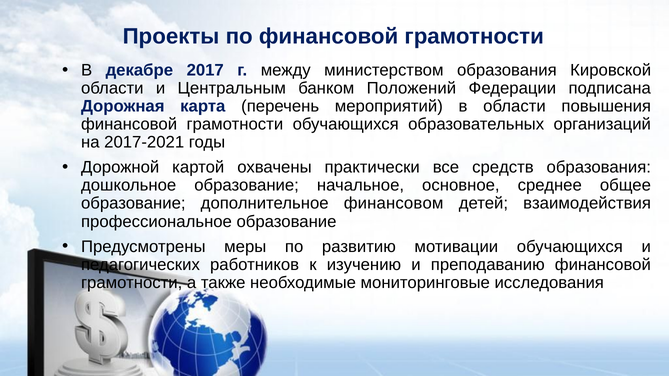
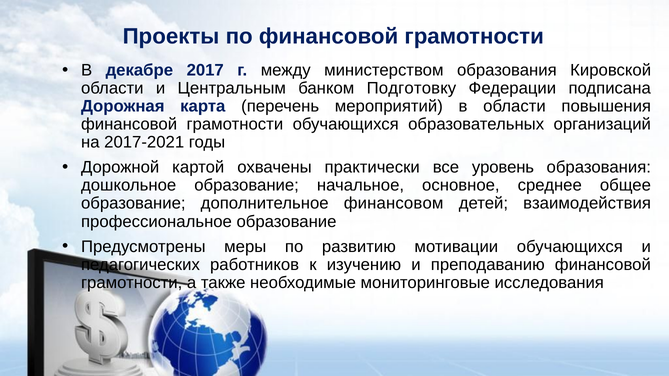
Положений: Положений -> Подготовку (411, 88)
средств: средств -> уровень (503, 168)
